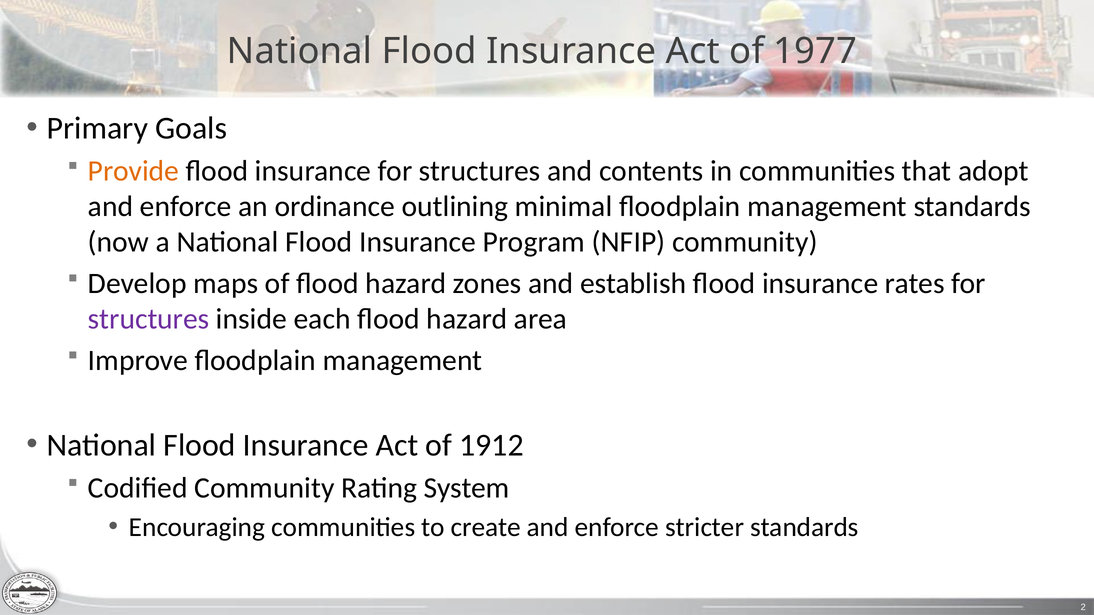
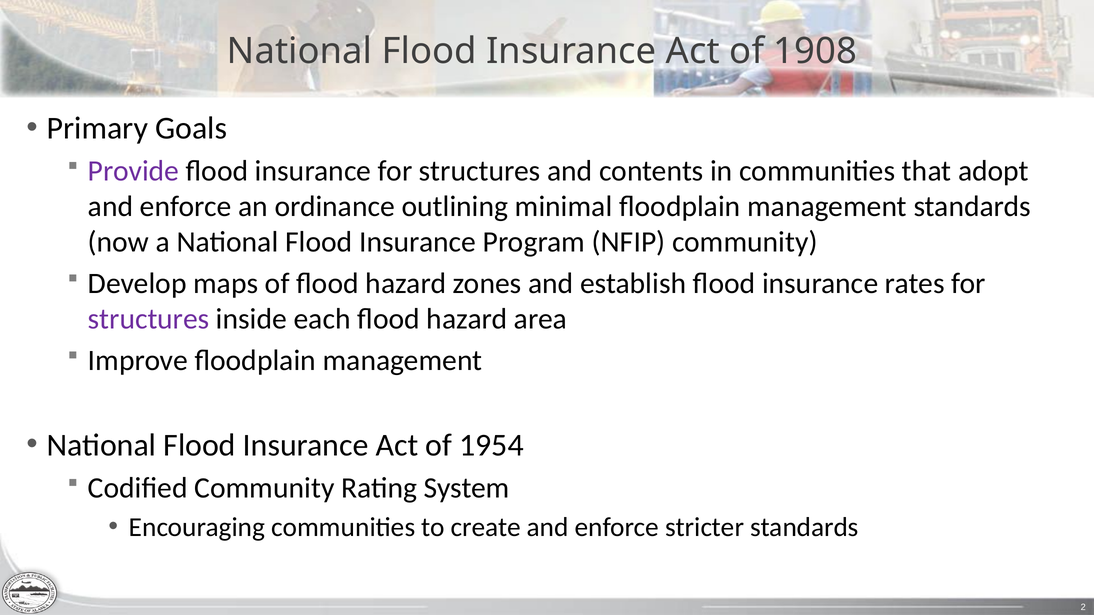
1977: 1977 -> 1908 (815, 51)
Provide colour: orange -> purple (134, 171)
1912: 1912 -> 1954 (491, 445)
